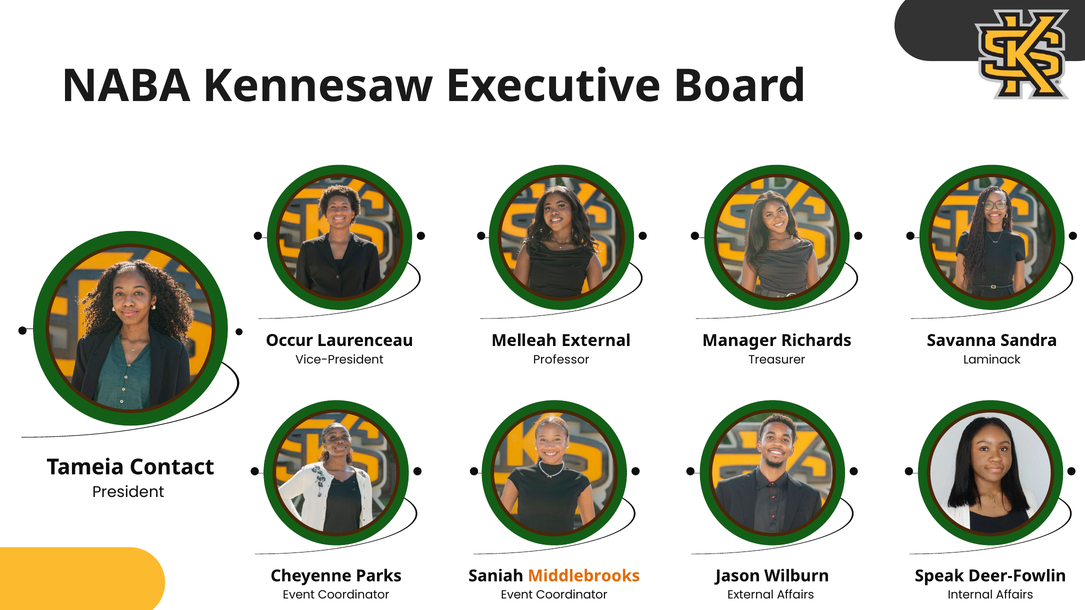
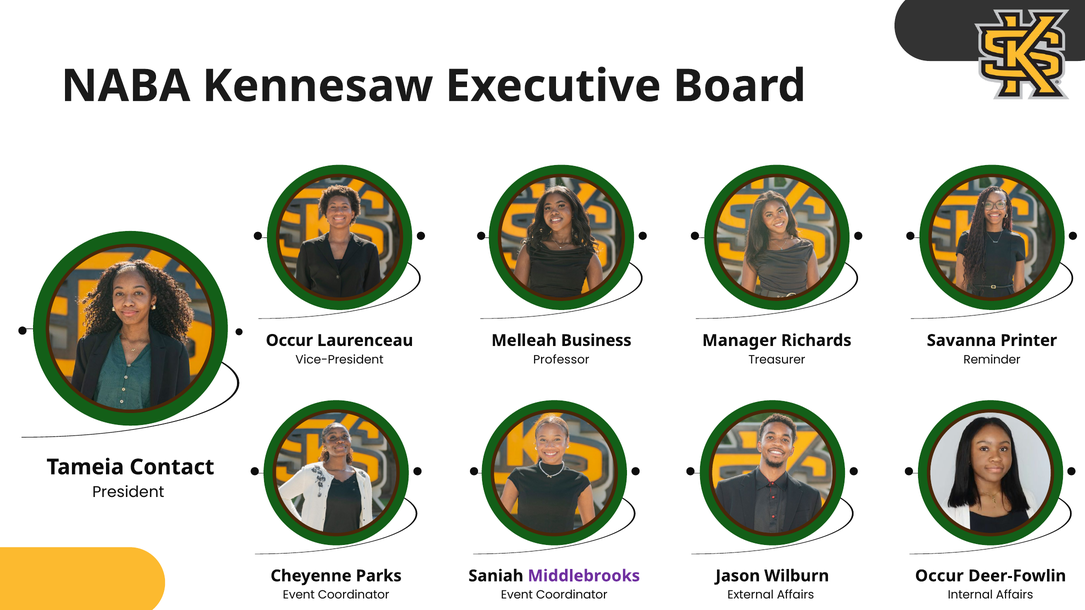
Melleah External: External -> Business (596, 341)
Sandra: Sandra -> Printer (1029, 341)
Laminack: Laminack -> Reminder (992, 360)
Middlebrooks colour: orange -> purple (584, 576)
Speak: Speak -> Occur (939, 576)
